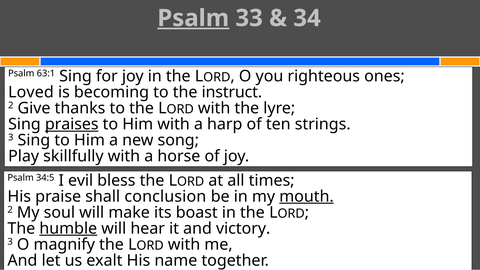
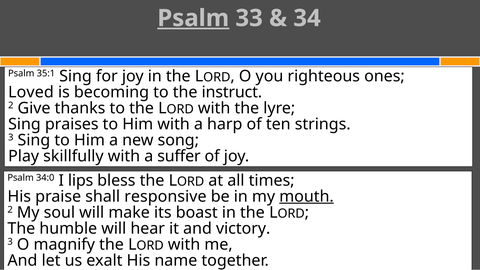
63:1: 63:1 -> 35:1 (46, 74)
praises underline: present -> none (72, 124)
horse: horse -> suffer (179, 156)
34:5: 34:5 -> 34:0 (45, 178)
evil: evil -> lips (81, 180)
conclusion: conclusion -> responsive (165, 196)
humble underline: present -> none (68, 228)
